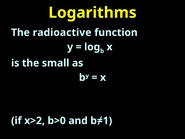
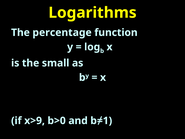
radioactive: radioactive -> percentage (62, 32)
x>2: x>2 -> x>9 (35, 120)
